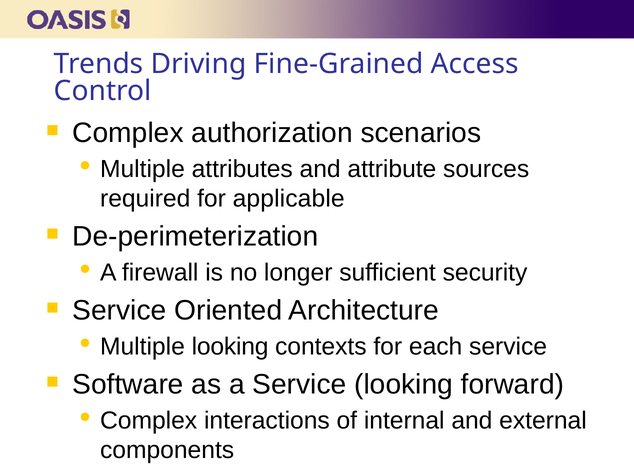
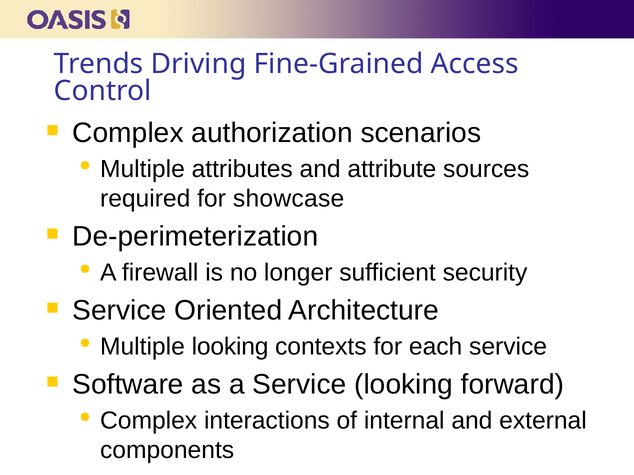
applicable: applicable -> showcase (289, 199)
